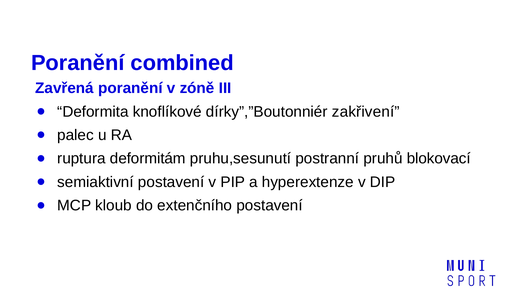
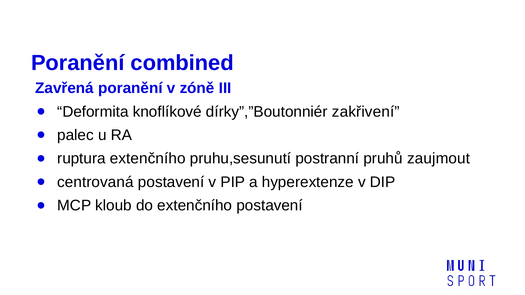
ruptura deformitám: deformitám -> extenčního (148, 159)
blokovací: blokovací -> zaujmout (439, 159)
semiaktivní: semiaktivní -> centrovaná (95, 182)
